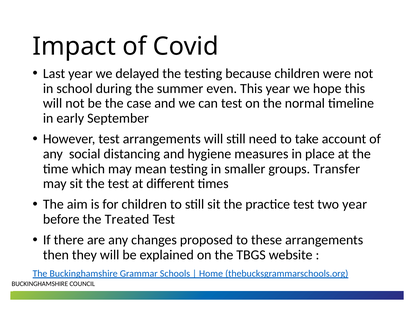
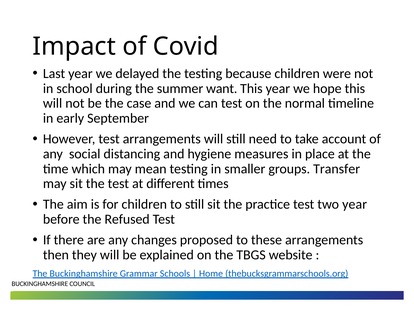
even: even -> want (222, 88)
Treated: Treated -> Refused (127, 219)
